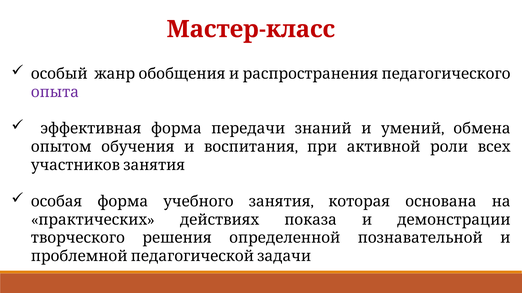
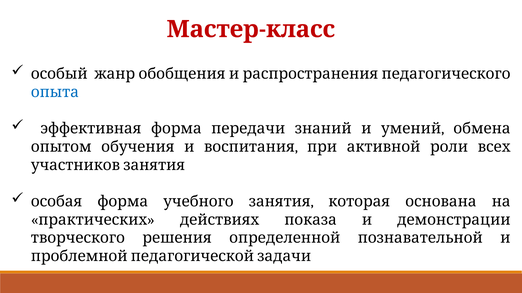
опыта colour: purple -> blue (55, 92)
